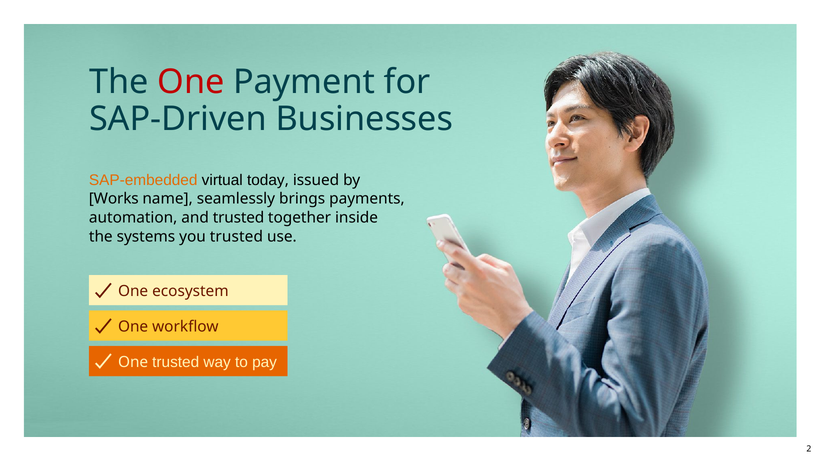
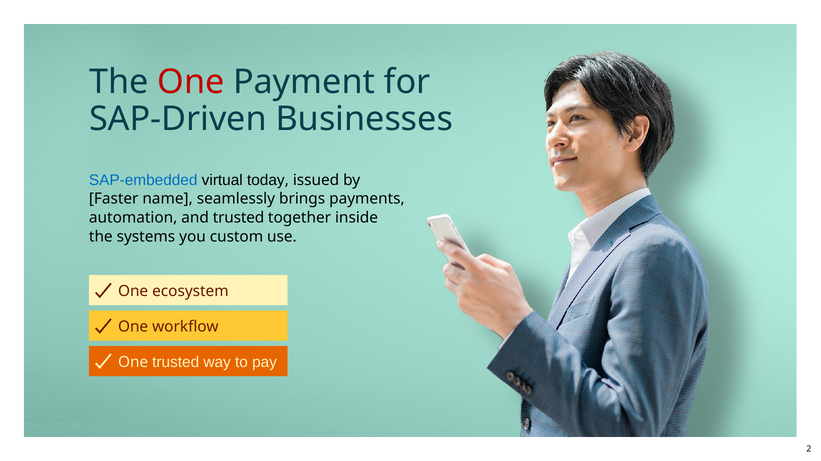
SAP-embedded colour: orange -> blue (143, 180)
Works: Works -> Faster (114, 199)
you trusted: trusted -> custom (236, 237)
